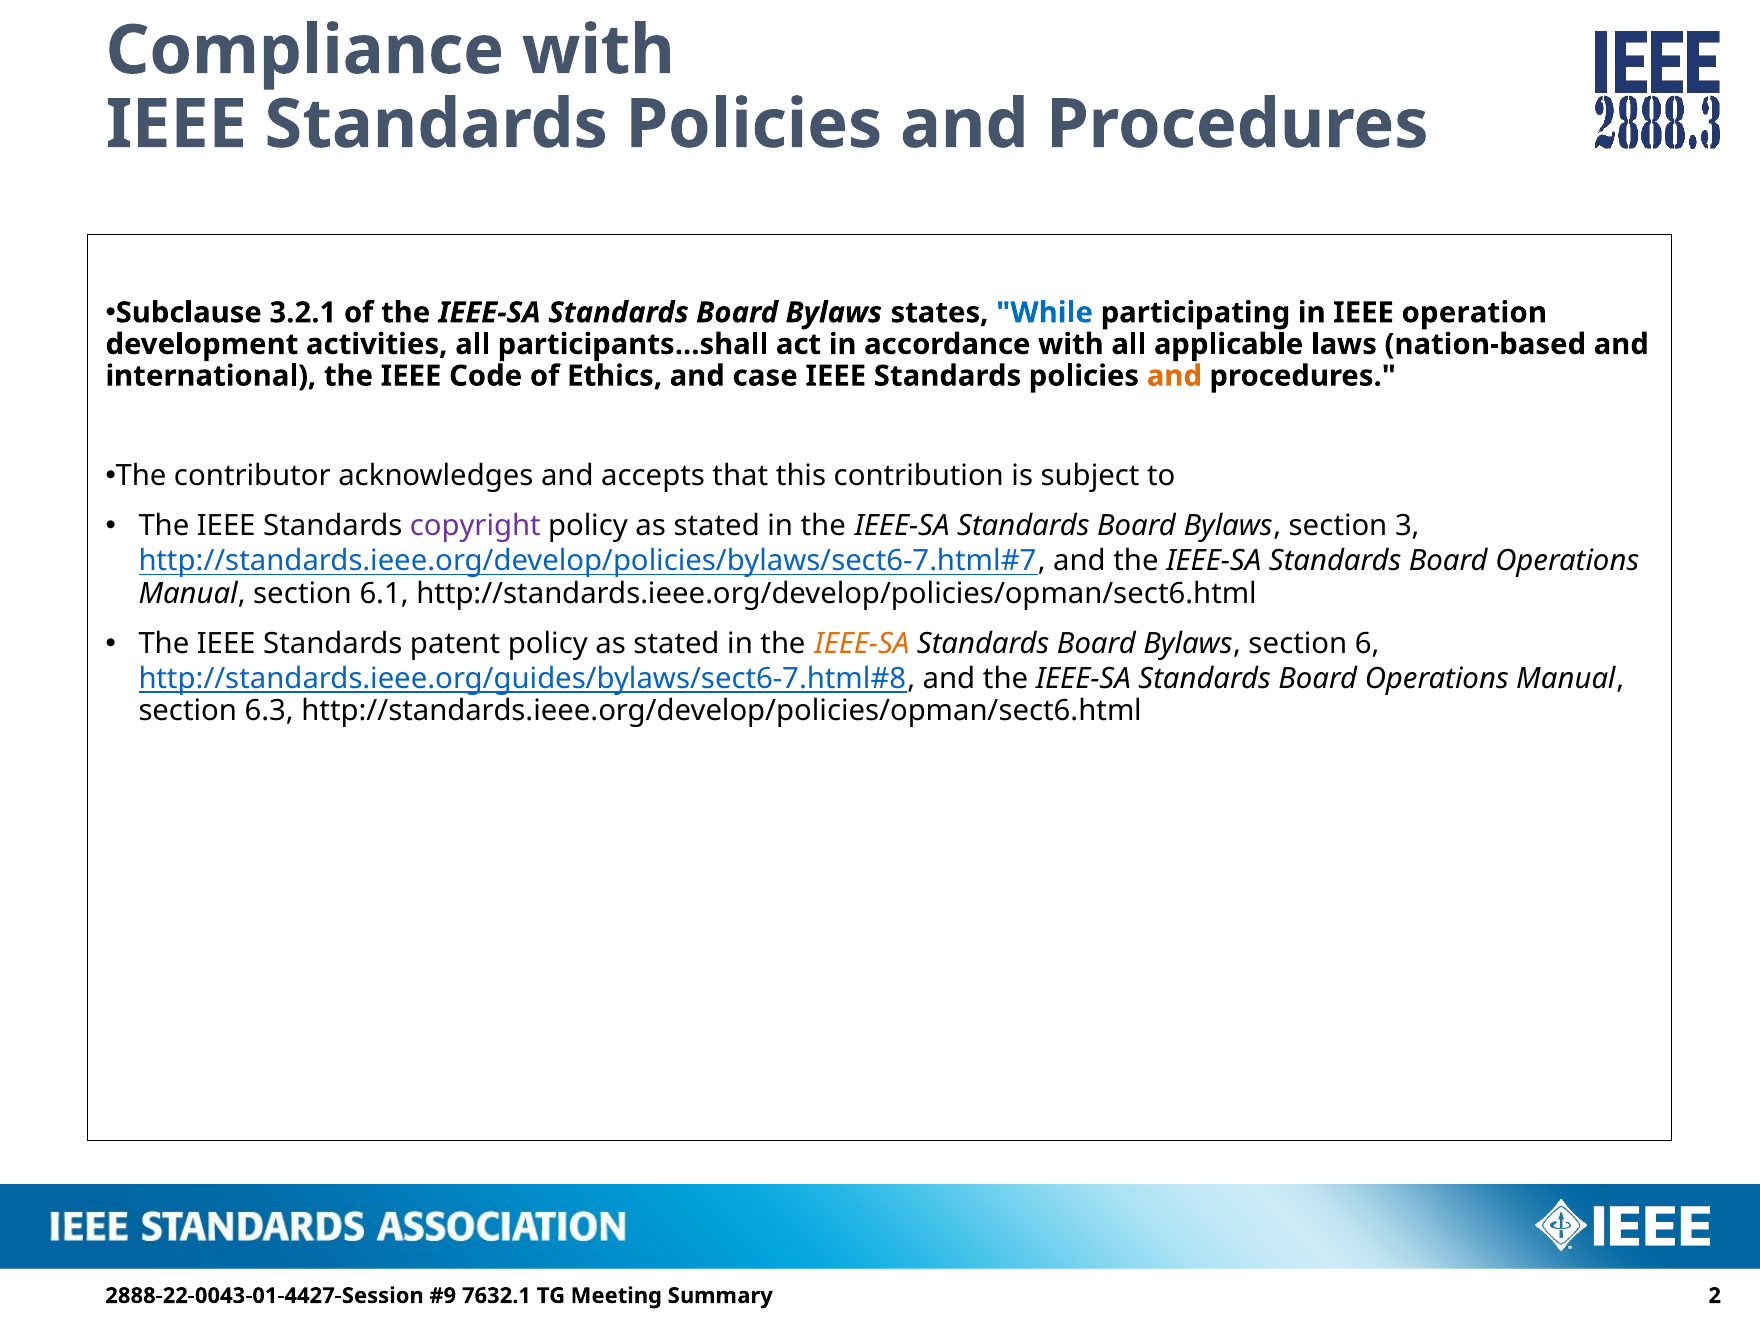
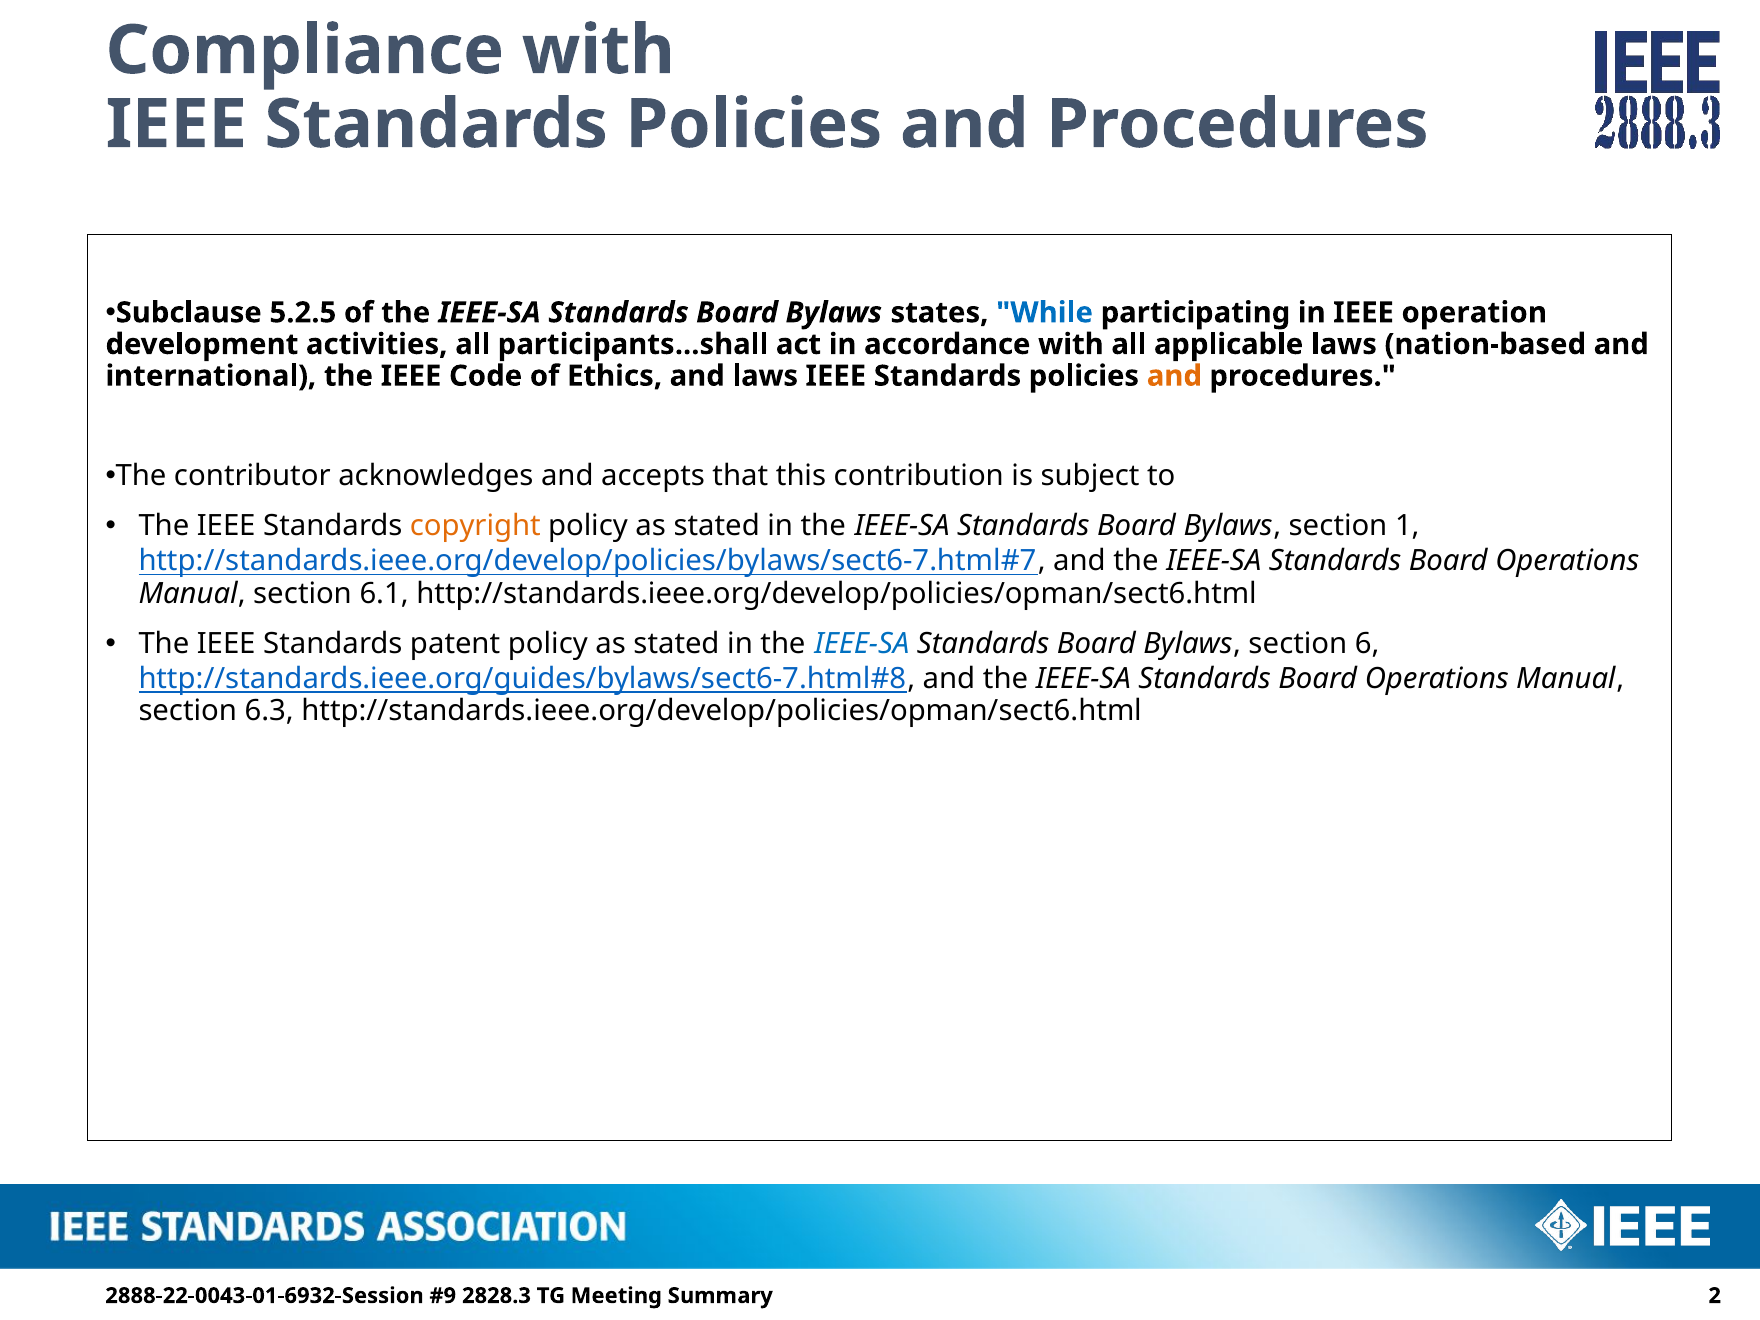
3.2.1: 3.2.1 -> 5.2.5 (303, 313)
and case: case -> laws (765, 376)
copyright colour: purple -> orange (475, 526)
3: 3 -> 1 (1407, 526)
IEEE-SA colour: orange -> blue (862, 644)
2888-22-0043-01-4427-Session: 2888-22-0043-01-4427-Session -> 2888-22-0043-01-6932-Session (265, 1296)
7632.1: 7632.1 -> 2828.3 (496, 1296)
